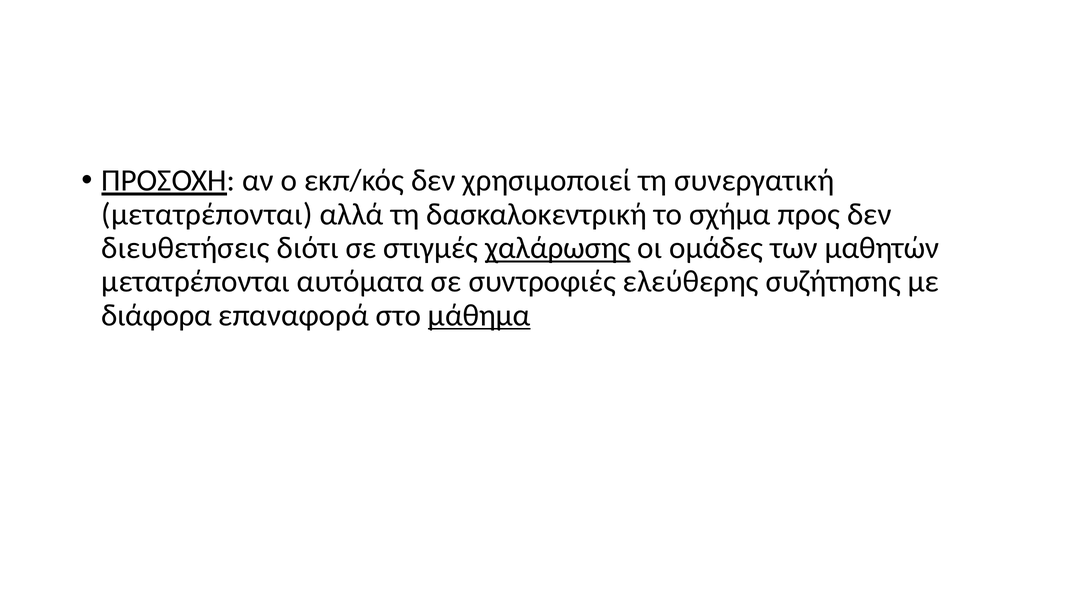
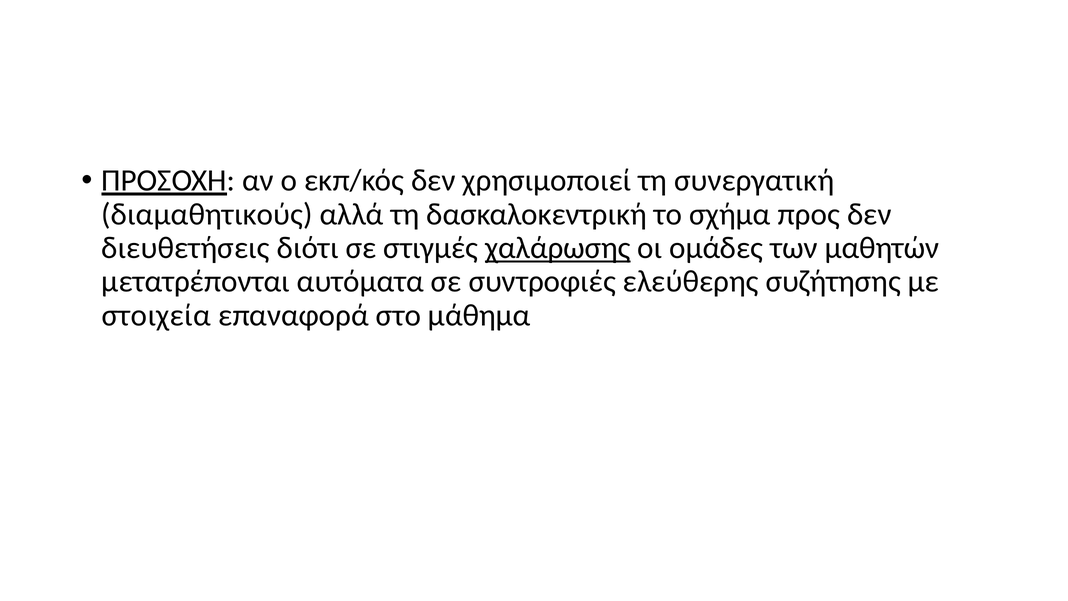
μετατρέπονται: μετατρέπονται -> διαμαθητικούς (207, 214)
διάφορα: διάφορα -> στοιχεία (156, 315)
μάθημα underline: present -> none (479, 315)
